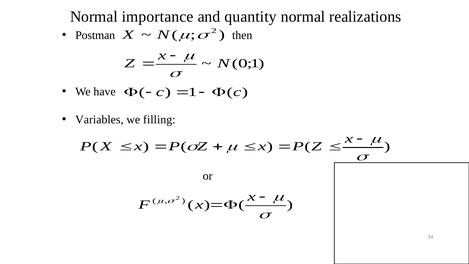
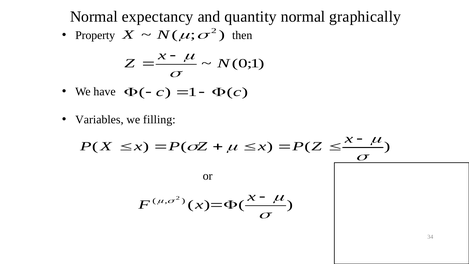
importance: importance -> expectancy (158, 17)
realizations: realizations -> graphically (365, 17)
Postman: Postman -> Property (95, 35)
